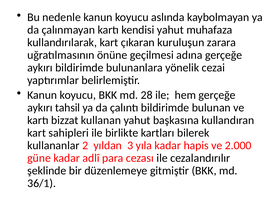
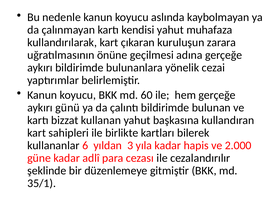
28: 28 -> 60 (147, 95)
tahsil: tahsil -> günü (67, 108)
2: 2 -> 6 (85, 145)
36/1: 36/1 -> 35/1 (42, 183)
